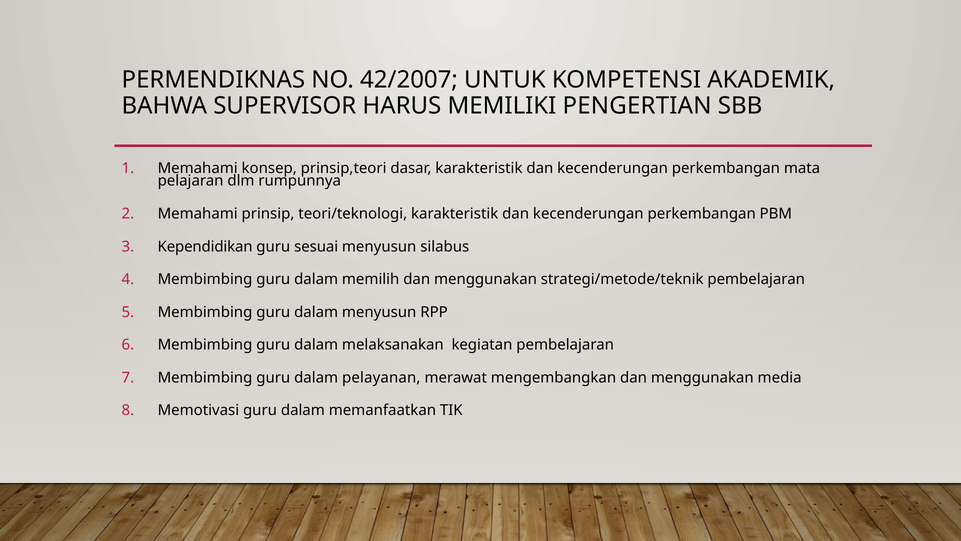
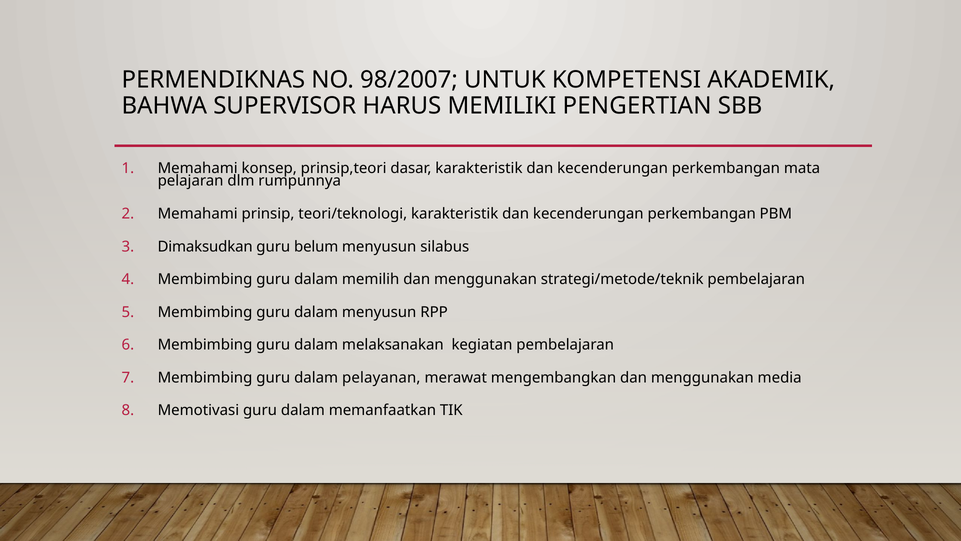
42/2007: 42/2007 -> 98/2007 (409, 80)
Kependidikan: Kependidikan -> Dimaksudkan (205, 246)
sesuai: sesuai -> belum (316, 246)
